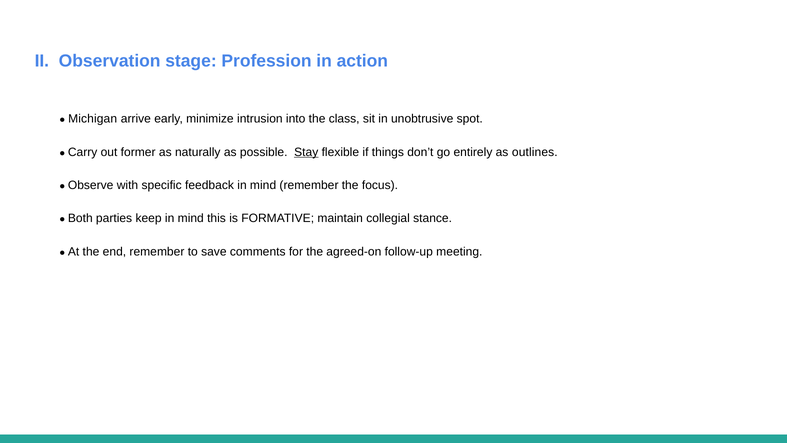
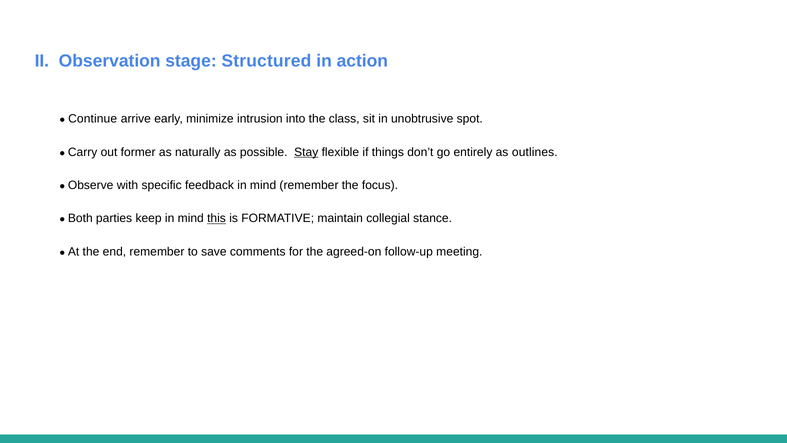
Profession: Profession -> Structured (266, 61)
Michigan: Michigan -> Continue (93, 119)
this underline: none -> present (217, 218)
